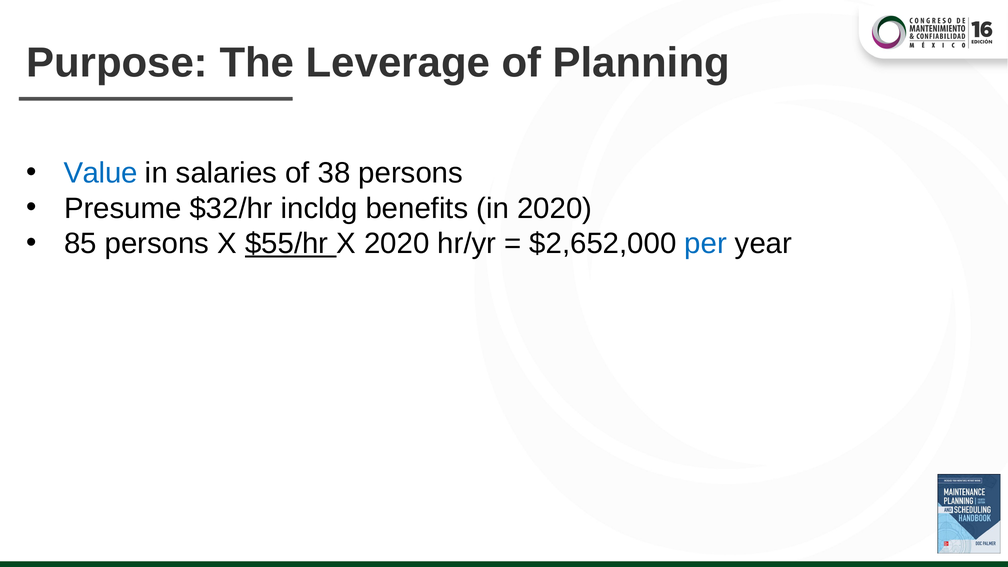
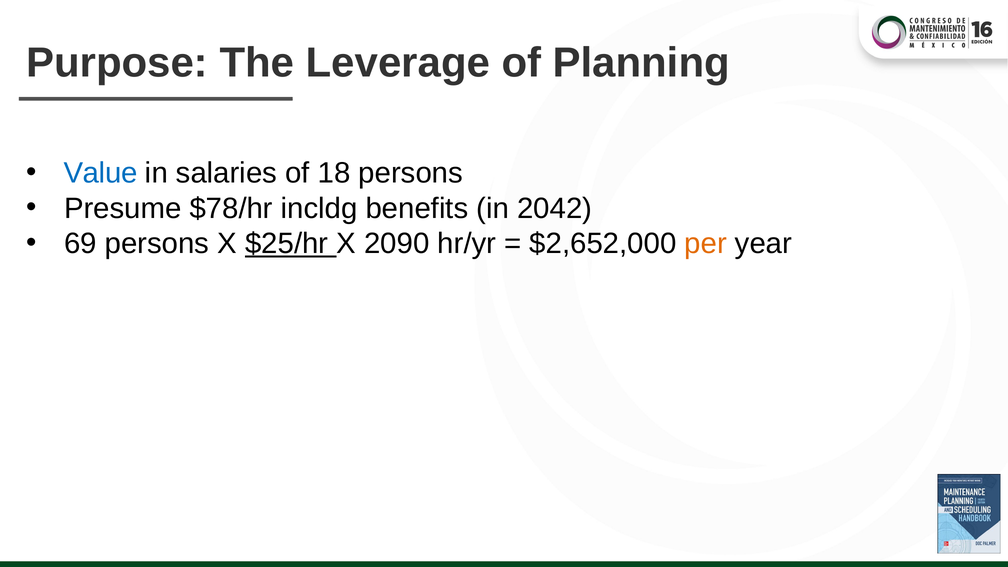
38: 38 -> 18 (334, 173)
$32/hr: $32/hr -> $78/hr (231, 208)
in 2020: 2020 -> 2042 (555, 208)
85: 85 -> 69 (80, 244)
$55/hr: $55/hr -> $25/hr (287, 244)
X 2020: 2020 -> 2090 (397, 244)
per colour: blue -> orange (706, 244)
